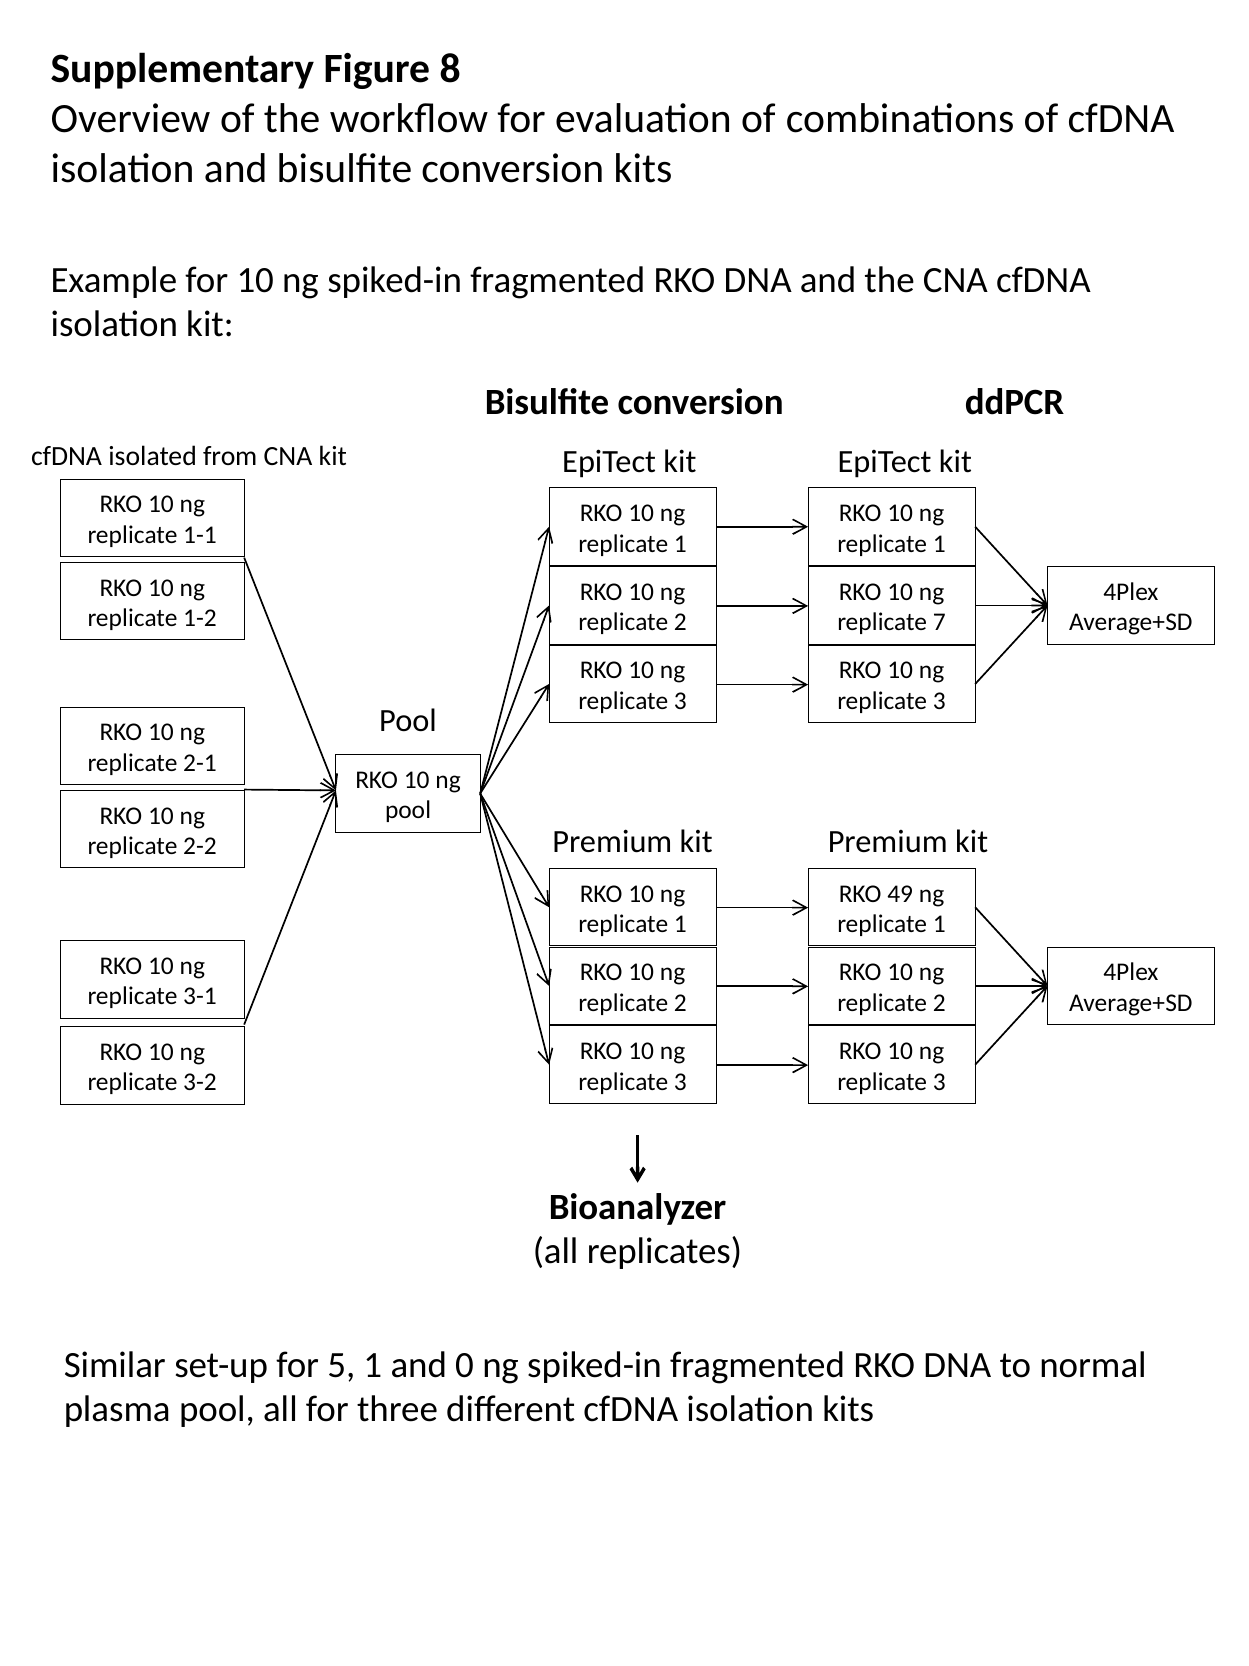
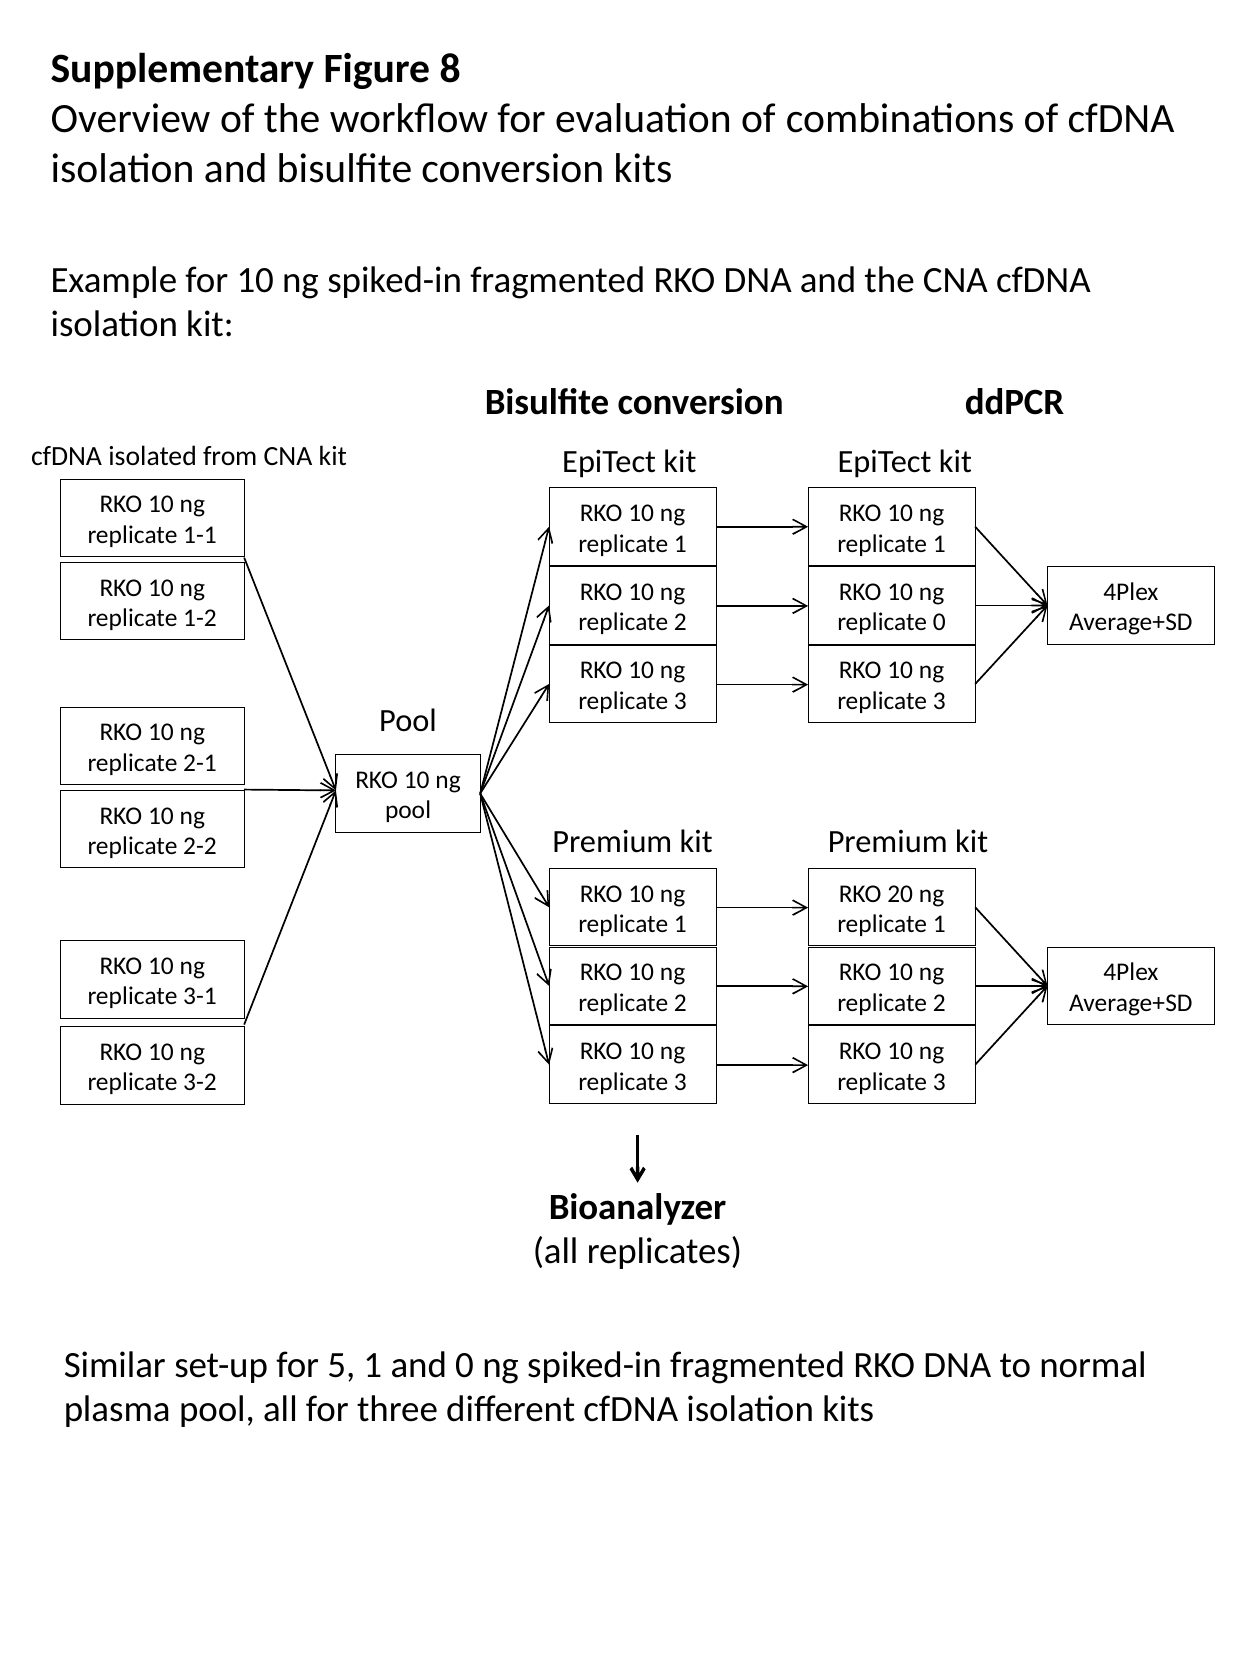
replicate 7: 7 -> 0 (939, 622)
49: 49 -> 20 (900, 893)
